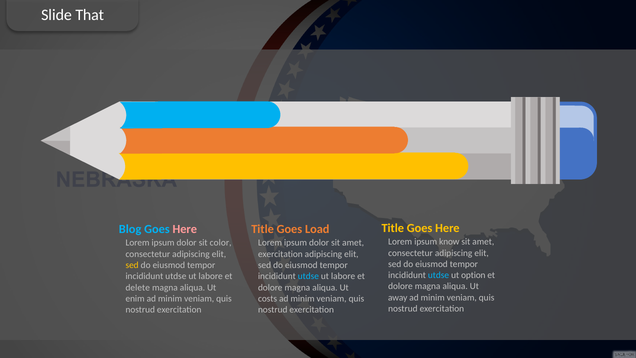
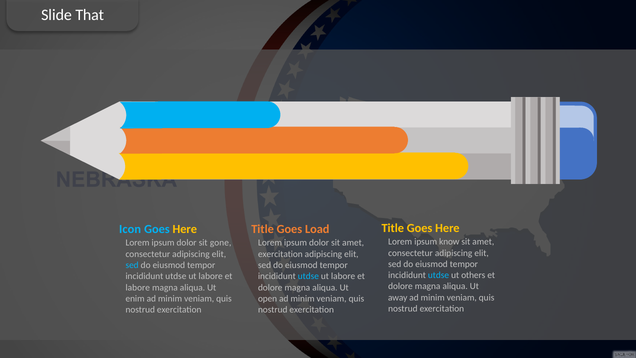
Blog: Blog -> Icon (130, 229)
Here colour: pink -> yellow (185, 229)
color: color -> gone (221, 243)
sed colour: yellow -> light blue (132, 265)
option: option -> others (473, 275)
delete: delete -> labore (138, 287)
costs: costs -> open (268, 298)
